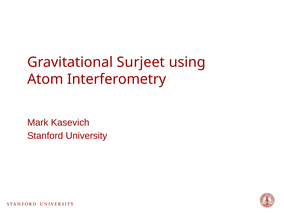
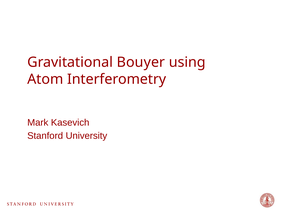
Surjeet: Surjeet -> Bouyer (141, 62)
